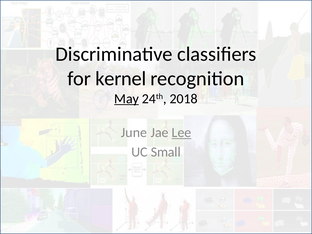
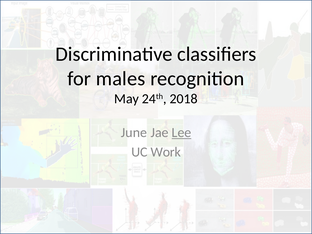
kernel: kernel -> males (121, 79)
May underline: present -> none (127, 99)
Small: Small -> Work (166, 152)
